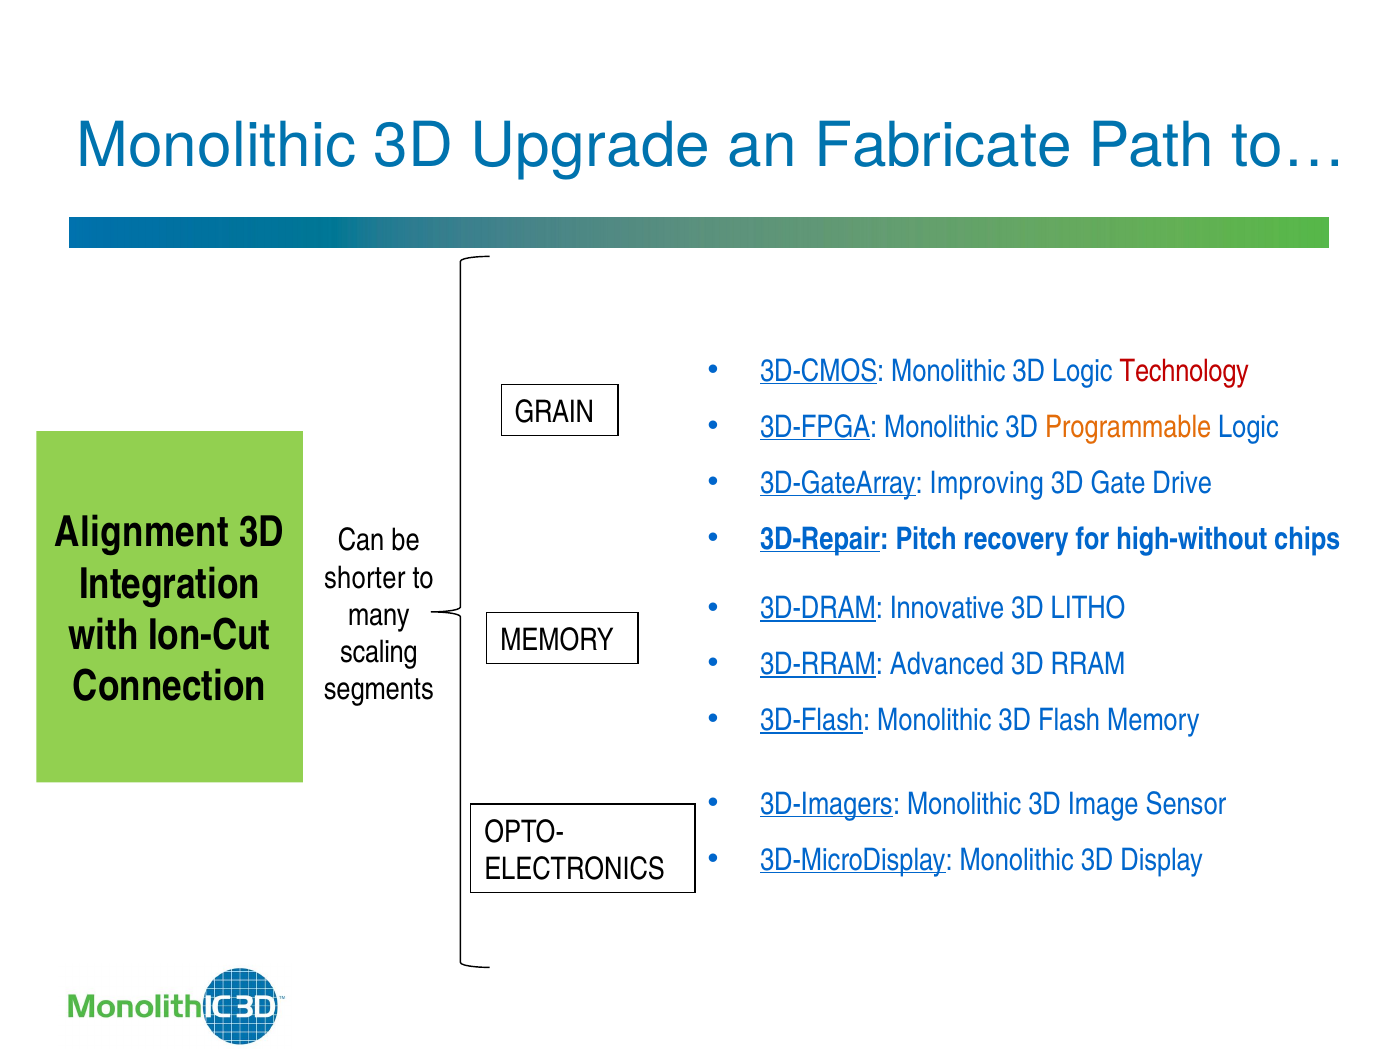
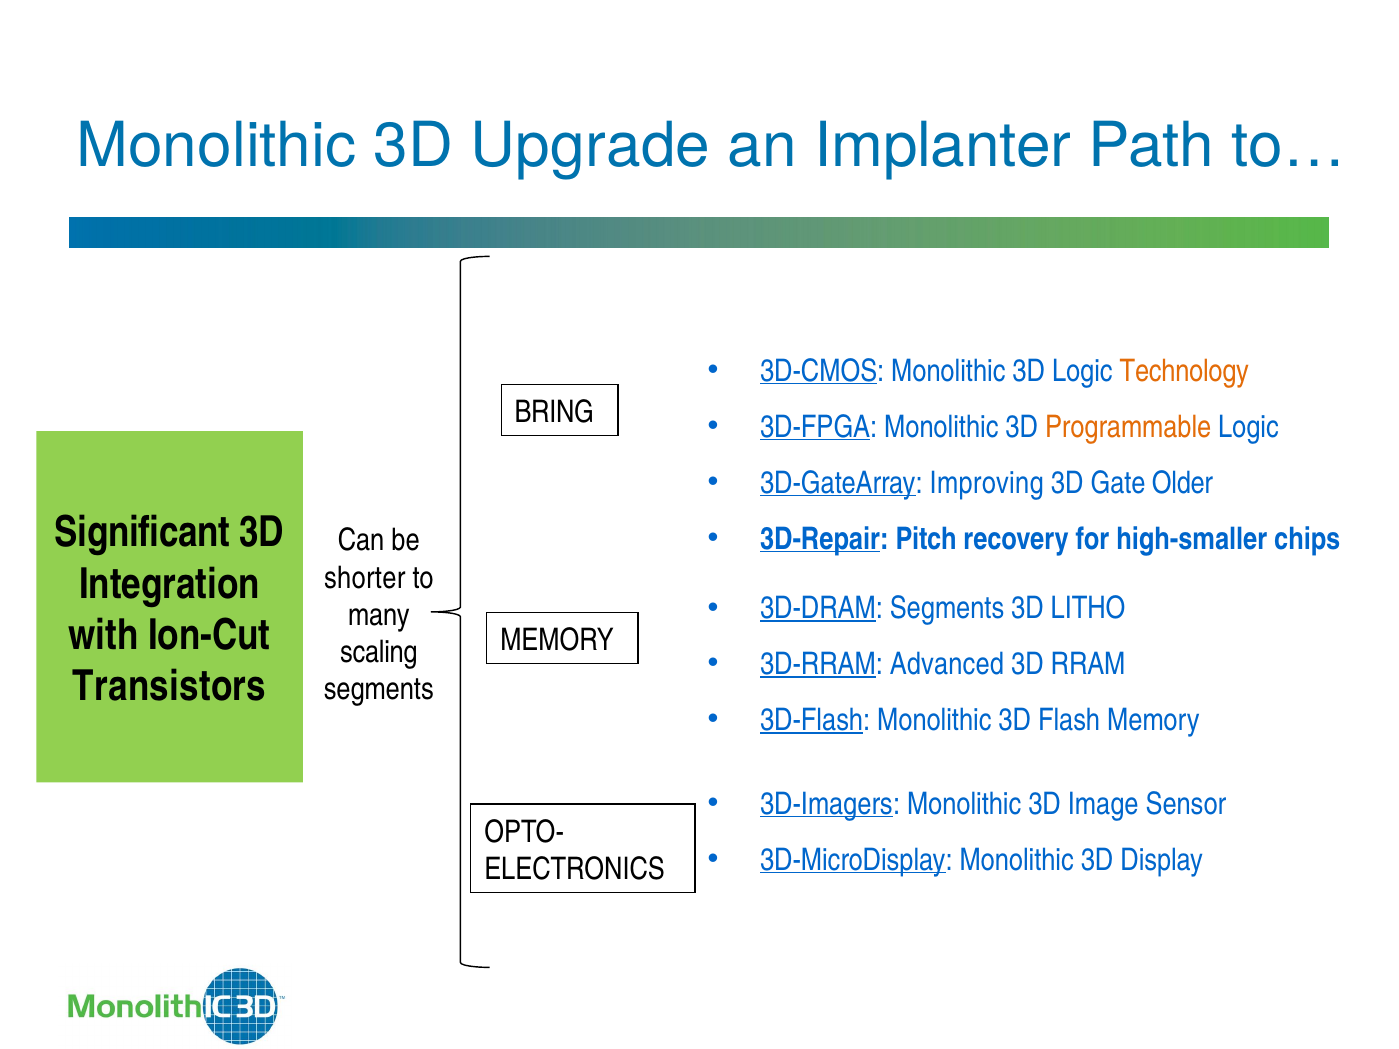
Fabricate: Fabricate -> Implanter (943, 146)
Technology colour: red -> orange (1184, 371)
GRAIN: GRAIN -> BRING (554, 412)
Drive: Drive -> Older (1182, 483)
Alignment: Alignment -> Significant (143, 533)
high-without: high-without -> high-smaller (1192, 539)
3D-DRAM Innovative: Innovative -> Segments (947, 609)
Connection: Connection -> Transistors (169, 687)
